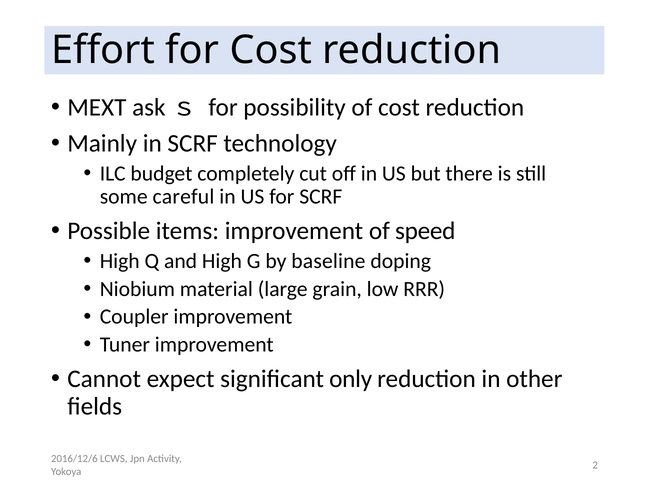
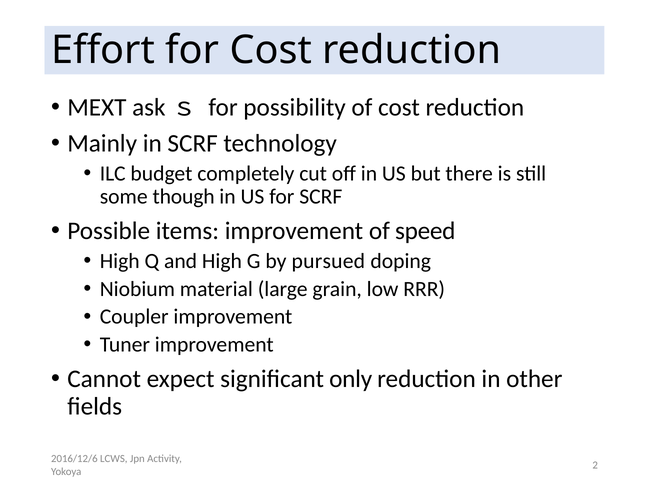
careful: careful -> though (184, 197)
baseline: baseline -> pursued (328, 261)
